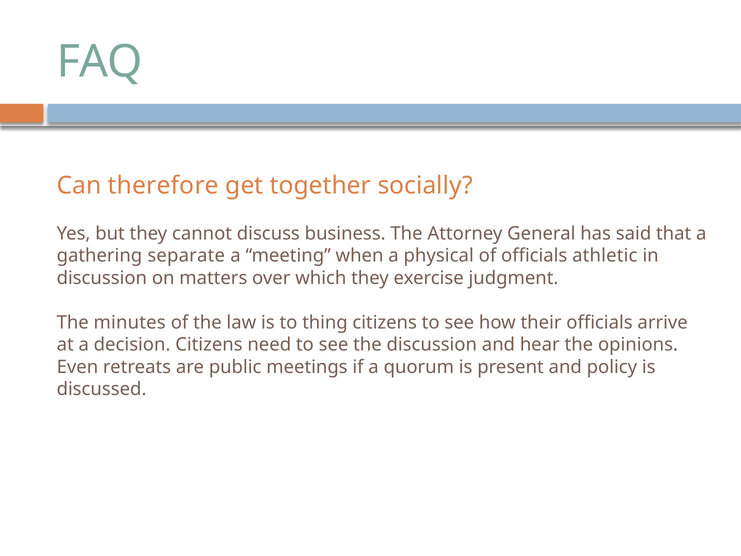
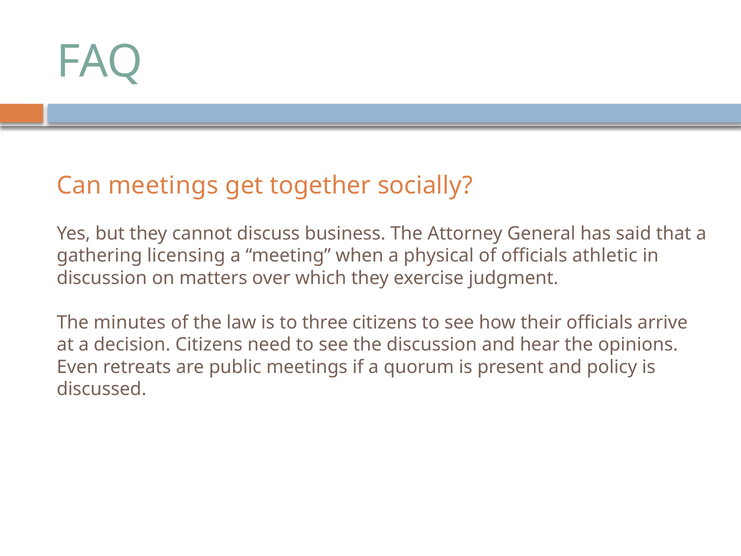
Can therefore: therefore -> meetings (163, 186)
separate: separate -> licensing (186, 256)
thing: thing -> three (325, 322)
